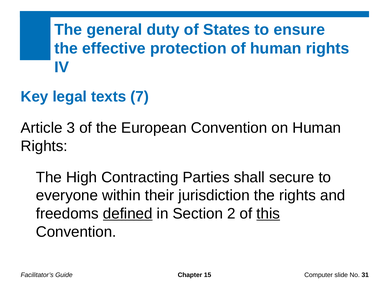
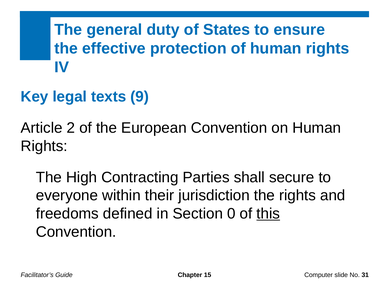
7: 7 -> 9 (140, 97)
3: 3 -> 2 (71, 128)
defined underline: present -> none (128, 213)
2: 2 -> 0 (231, 213)
